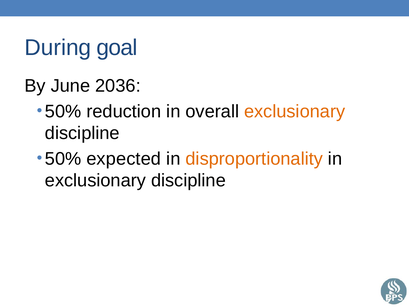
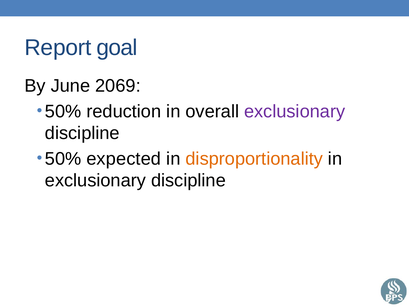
During: During -> Report (58, 48)
2036: 2036 -> 2069 (118, 86)
exclusionary colour: orange -> purple (295, 111)
